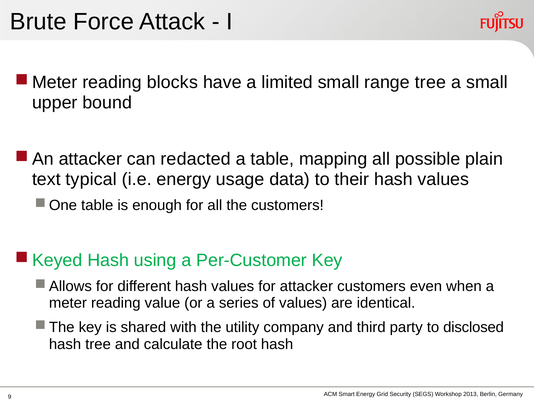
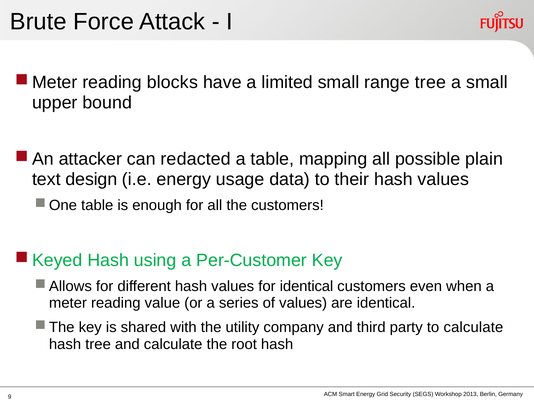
typical: typical -> design (91, 180)
for attacker: attacker -> identical (307, 286)
to disclosed: disclosed -> calculate (473, 328)
